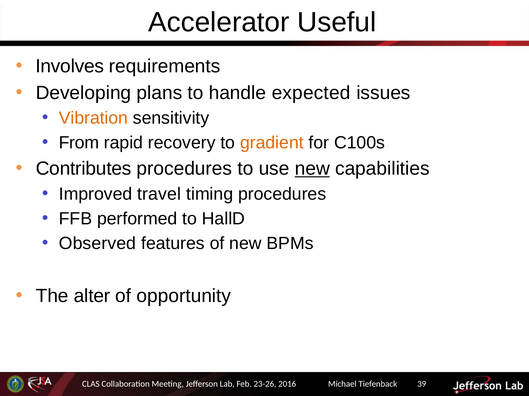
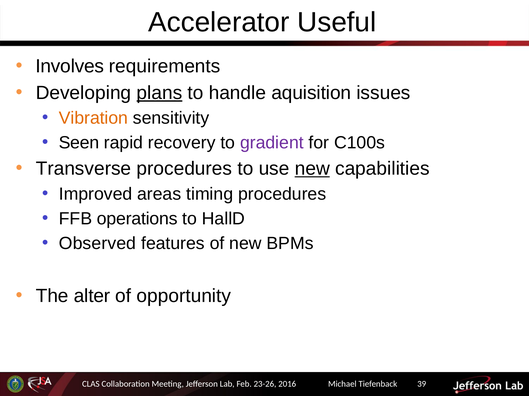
plans underline: none -> present (159, 93)
expected: expected -> aquisition (311, 93)
From: From -> Seen (79, 143)
gradient colour: orange -> purple (272, 143)
Contributes: Contributes -> Transverse (83, 169)
travel: travel -> areas (159, 194)
performed: performed -> operations (137, 219)
